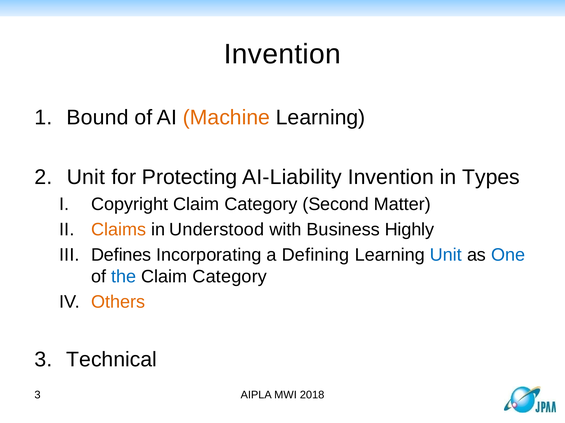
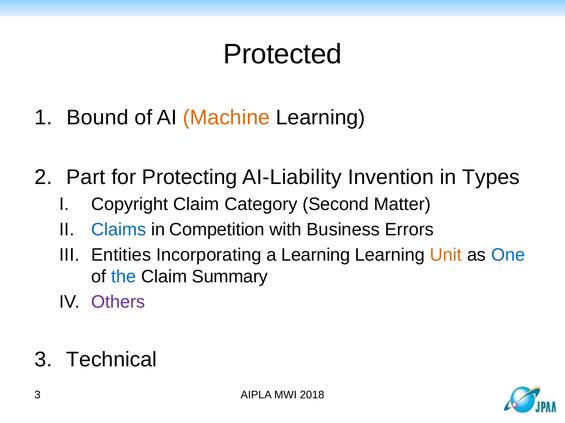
Invention: Invention -> Protected (283, 54)
Unit: Unit -> Part (86, 177)
Claims colour: orange -> blue (119, 230)
Understood: Understood -> Competition (217, 230)
Highly: Highly -> Errors (409, 230)
Defines: Defines -> Entities (121, 255)
a Defining: Defining -> Learning (316, 255)
Unit colour: blue -> orange (446, 255)
Category: Category -> Summary (230, 277)
Others colour: orange -> purple (118, 302)
